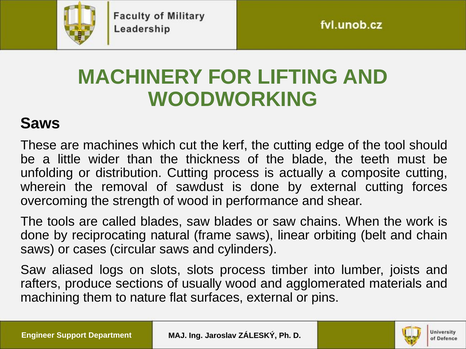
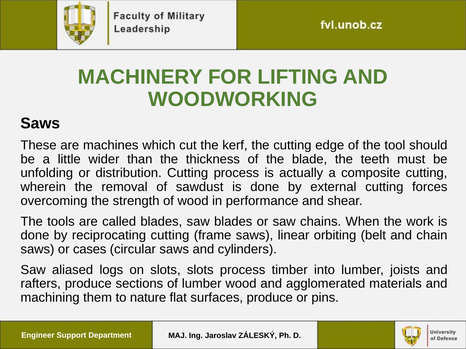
reciprocating natural: natural -> cutting (170, 236)
of usually: usually -> lumber (202, 284)
surfaces external: external -> produce (270, 298)
